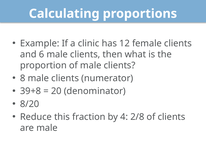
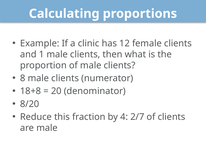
6: 6 -> 1 (42, 54)
39+8: 39+8 -> 18+8 (31, 91)
2/8: 2/8 -> 2/7 (137, 116)
